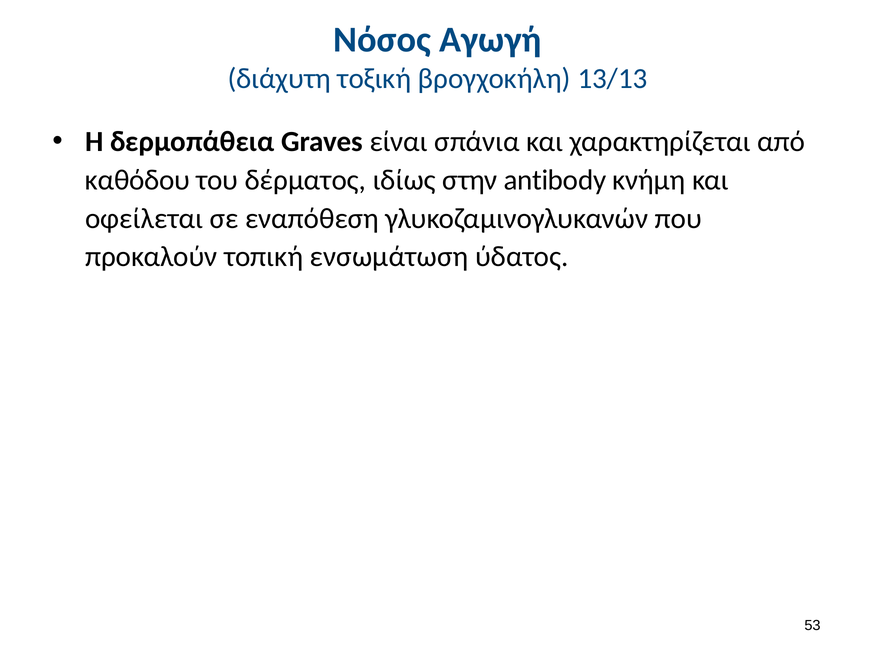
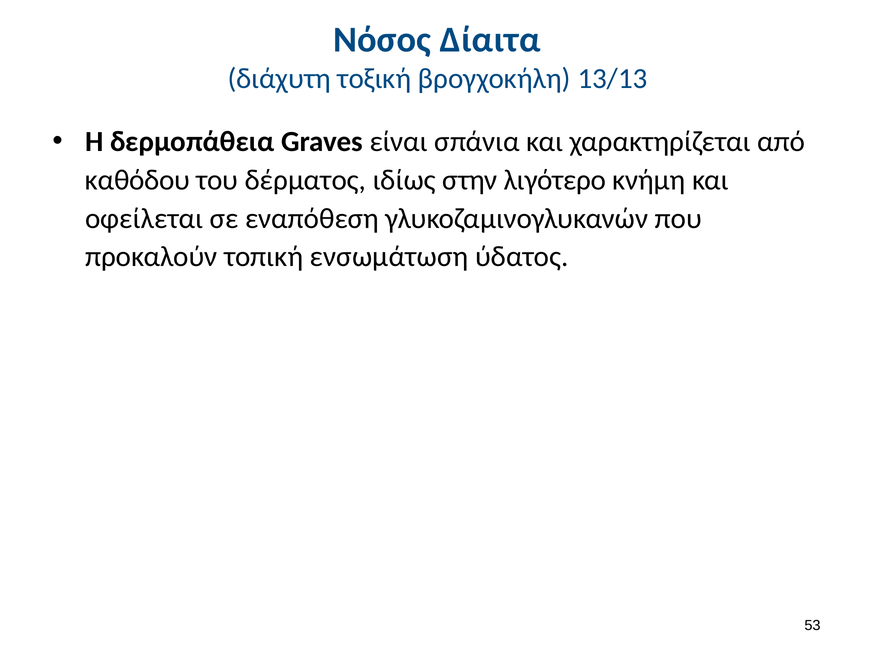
Αγωγή: Αγωγή -> Δίαιτα (490, 40)
antibody: antibody -> λιγότερο (555, 180)
